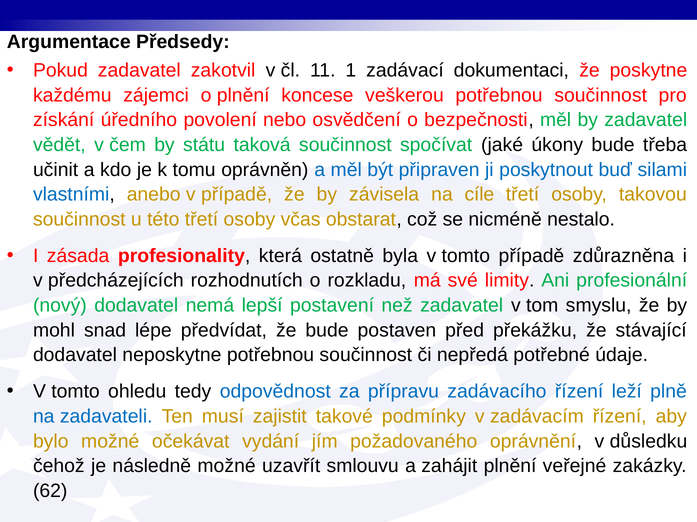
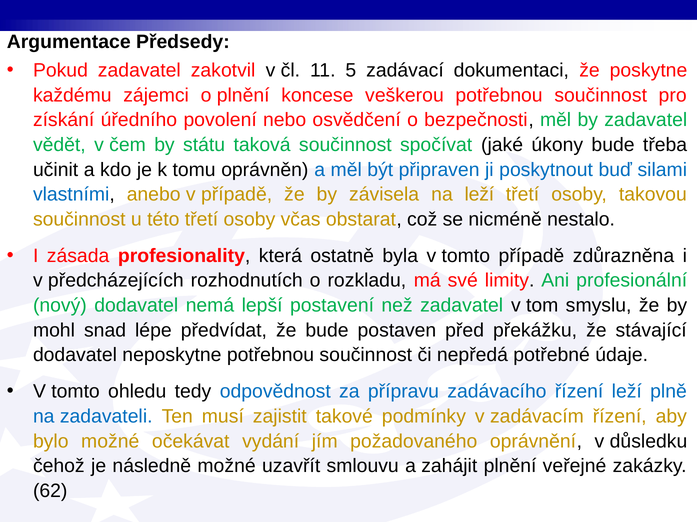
1: 1 -> 5 (351, 70)
na cíle: cíle -> leží (479, 195)
